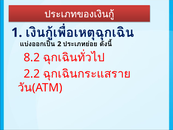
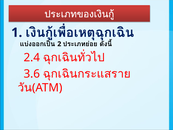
8.2: 8.2 -> 2.4 (32, 58)
2.2: 2.2 -> 3.6 (32, 74)
